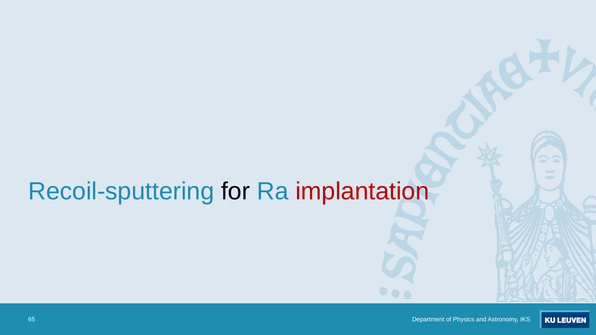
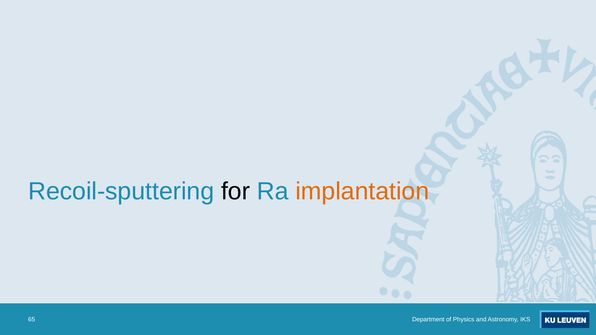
implantation colour: red -> orange (362, 191)
